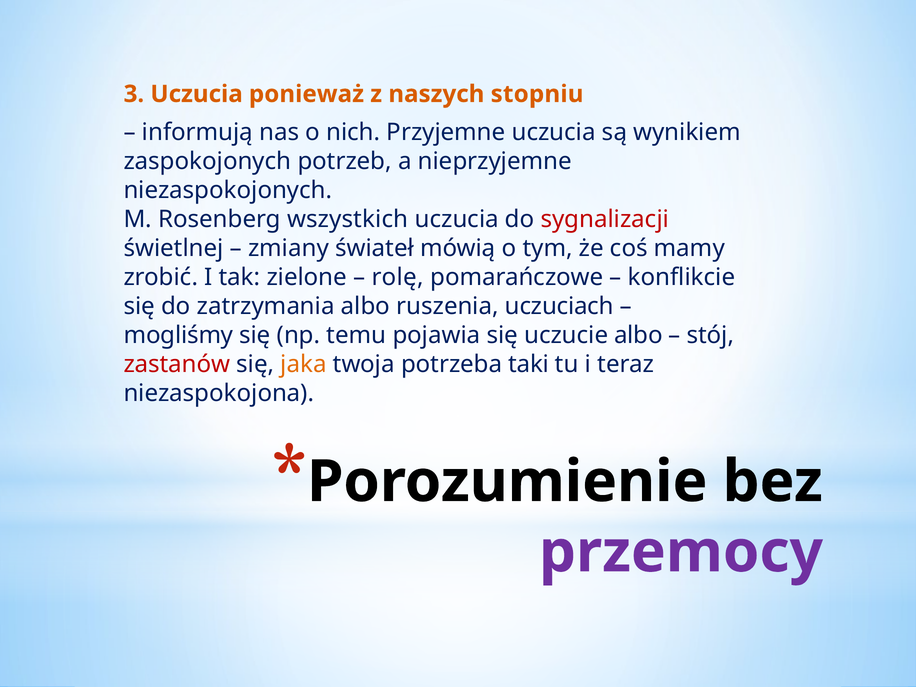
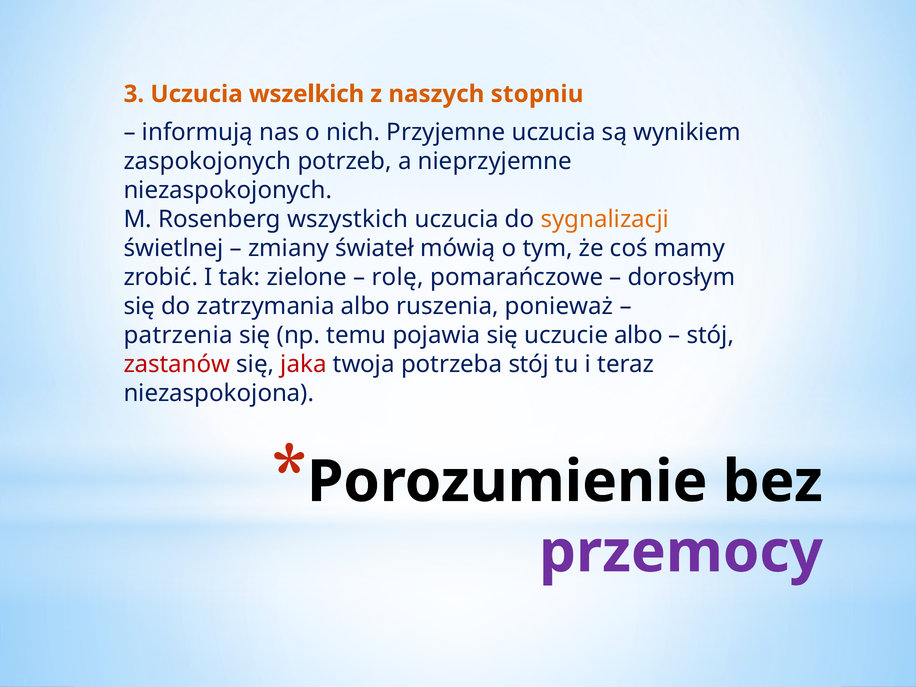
ponieważ: ponieważ -> wszelkich (307, 94)
sygnalizacji colour: red -> orange (605, 219)
konflikcie: konflikcie -> dorosłym (681, 277)
uczuciach: uczuciach -> ponieważ (559, 306)
mogliśmy: mogliśmy -> patrzenia (178, 335)
jaka colour: orange -> red (304, 364)
potrzeba taki: taki -> stój (529, 364)
